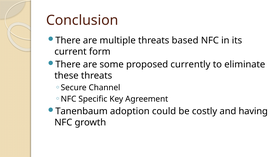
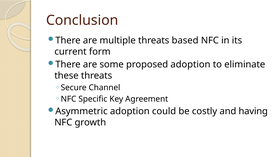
proposed currently: currently -> adoption (190, 65)
Tanenbaum: Tanenbaum -> Asymmetric (81, 112)
